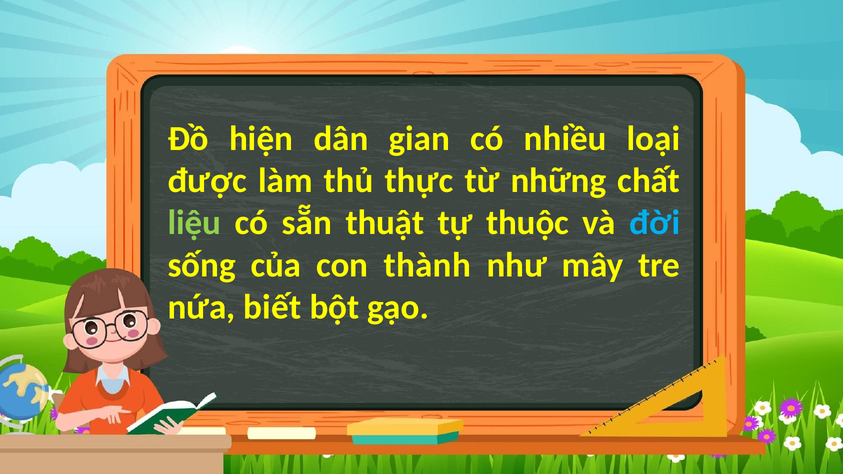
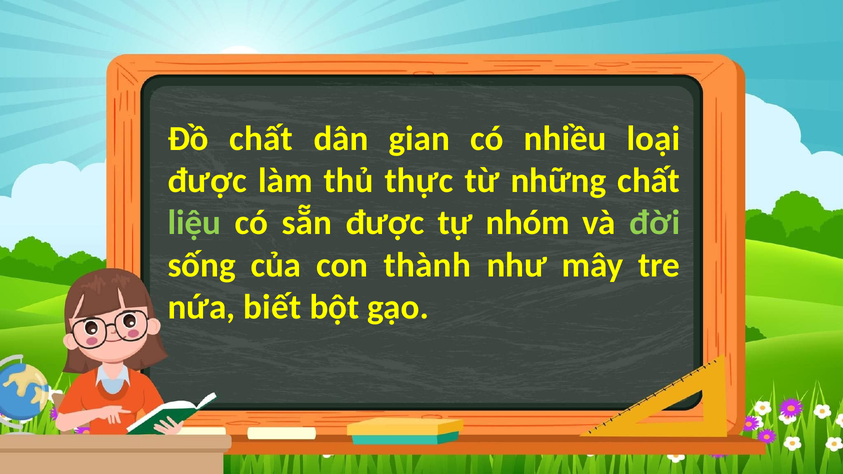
Đồ hiện: hiện -> chất (261, 139)
sẵn thuật: thuật -> được (385, 223)
thuộc: thuộc -> nhóm (528, 223)
đời colour: light blue -> light green (655, 223)
